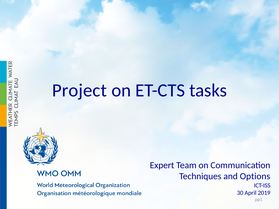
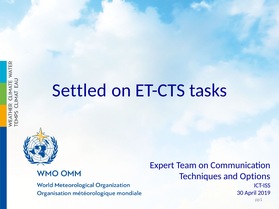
Project: Project -> Settled (79, 90)
